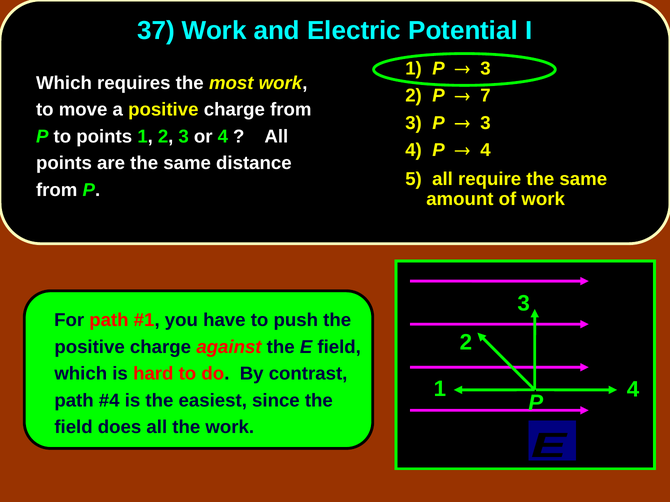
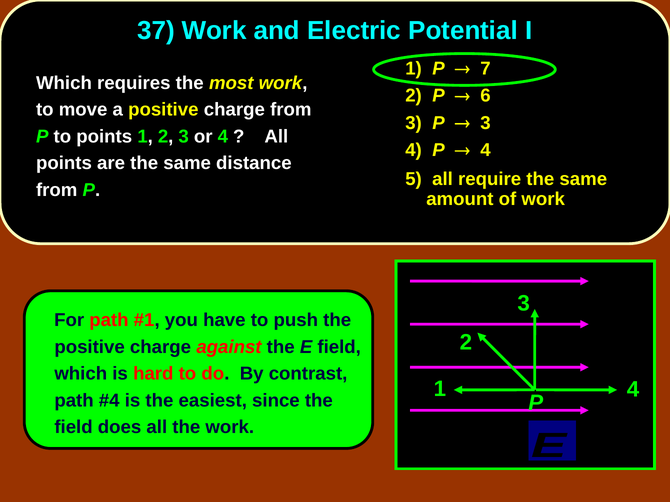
3: 3 -> 7 (485, 69)
7: 7 -> 6 (485, 96)
